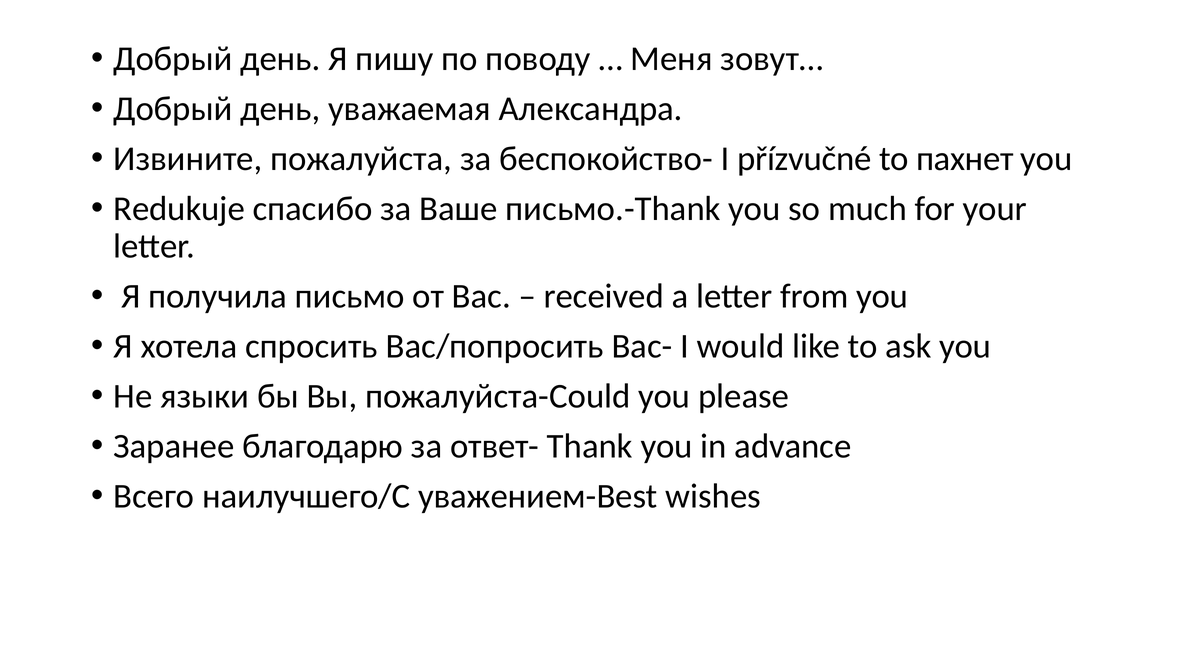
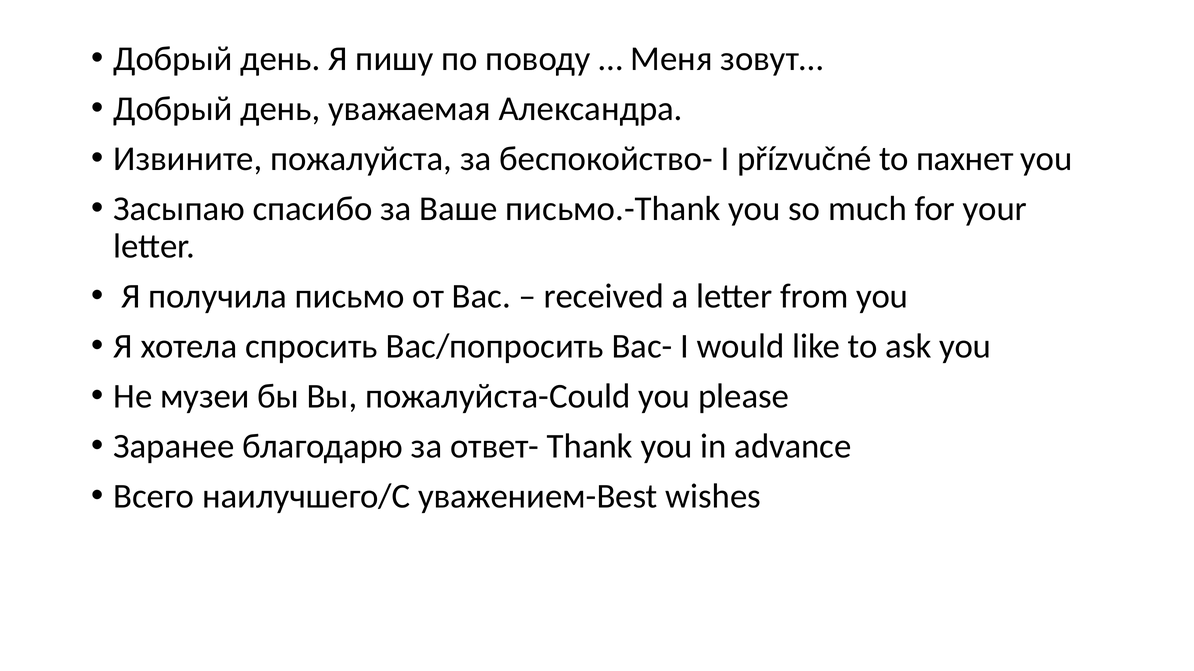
Redukuje: Redukuje -> Засыпаю (179, 209)
языки: языки -> музеи (205, 397)
